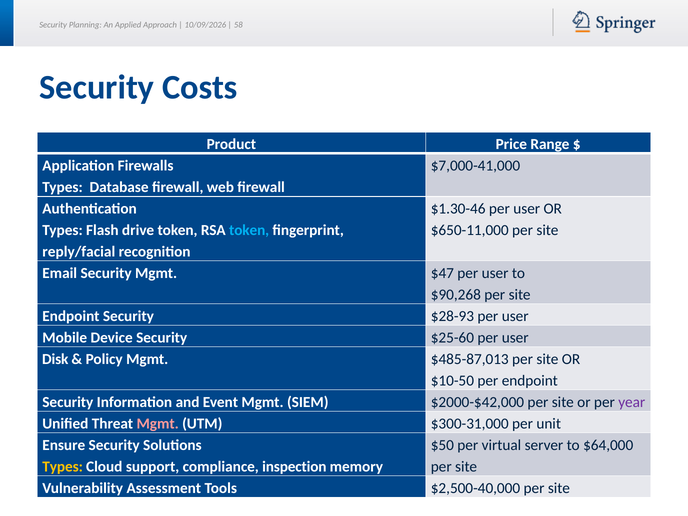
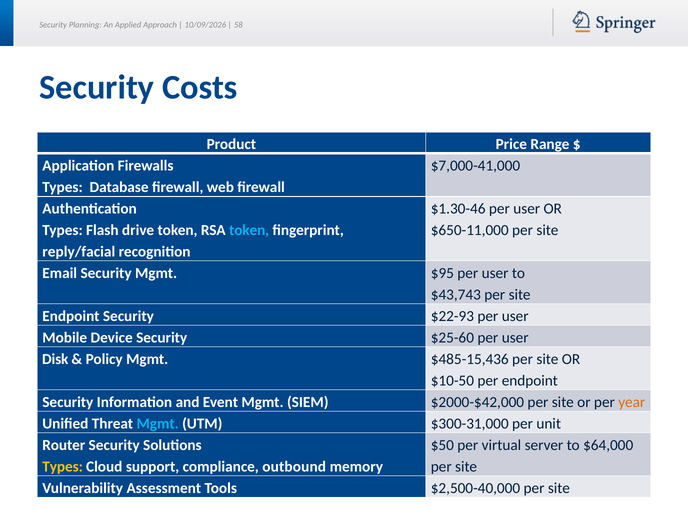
$47: $47 -> $95 (442, 273)
$90,268: $90,268 -> $43,743 (456, 295)
$28-93: $28-93 -> $22-93 (452, 316)
$485-87,013: $485-87,013 -> $485-15,436 (470, 359)
year colour: purple -> orange (632, 402)
Mgmt colour: pink -> light blue (158, 424)
Ensure: Ensure -> Router (64, 445)
inspection: inspection -> outbound (294, 467)
